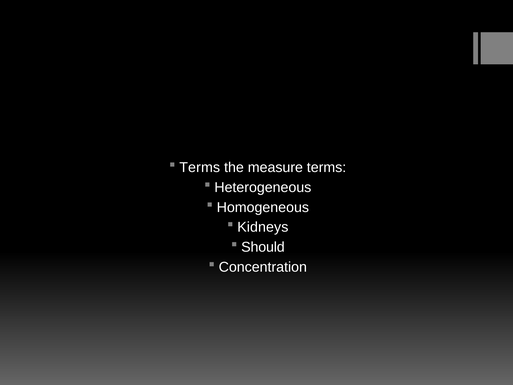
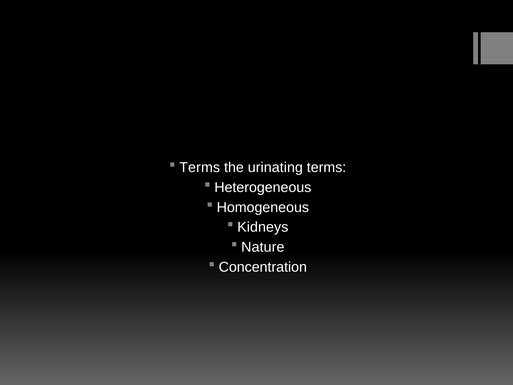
measure: measure -> urinating (275, 168)
Should: Should -> Nature (263, 247)
